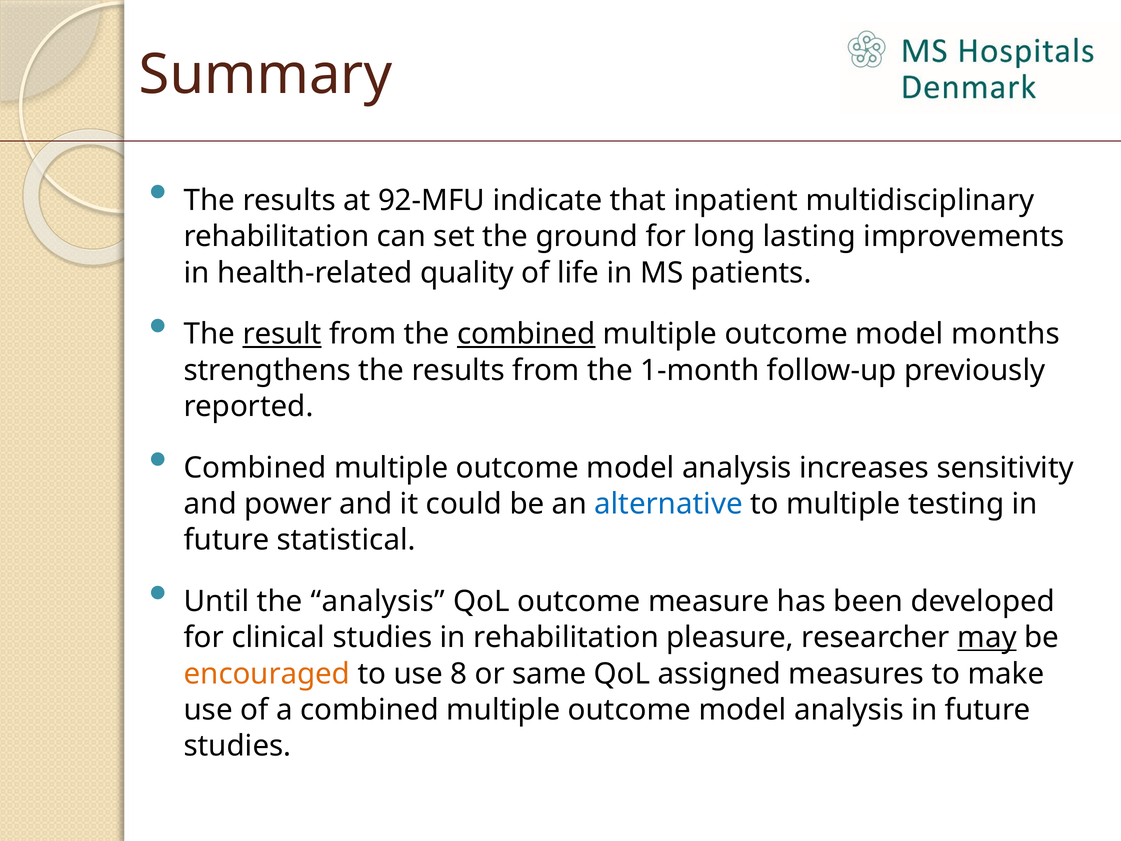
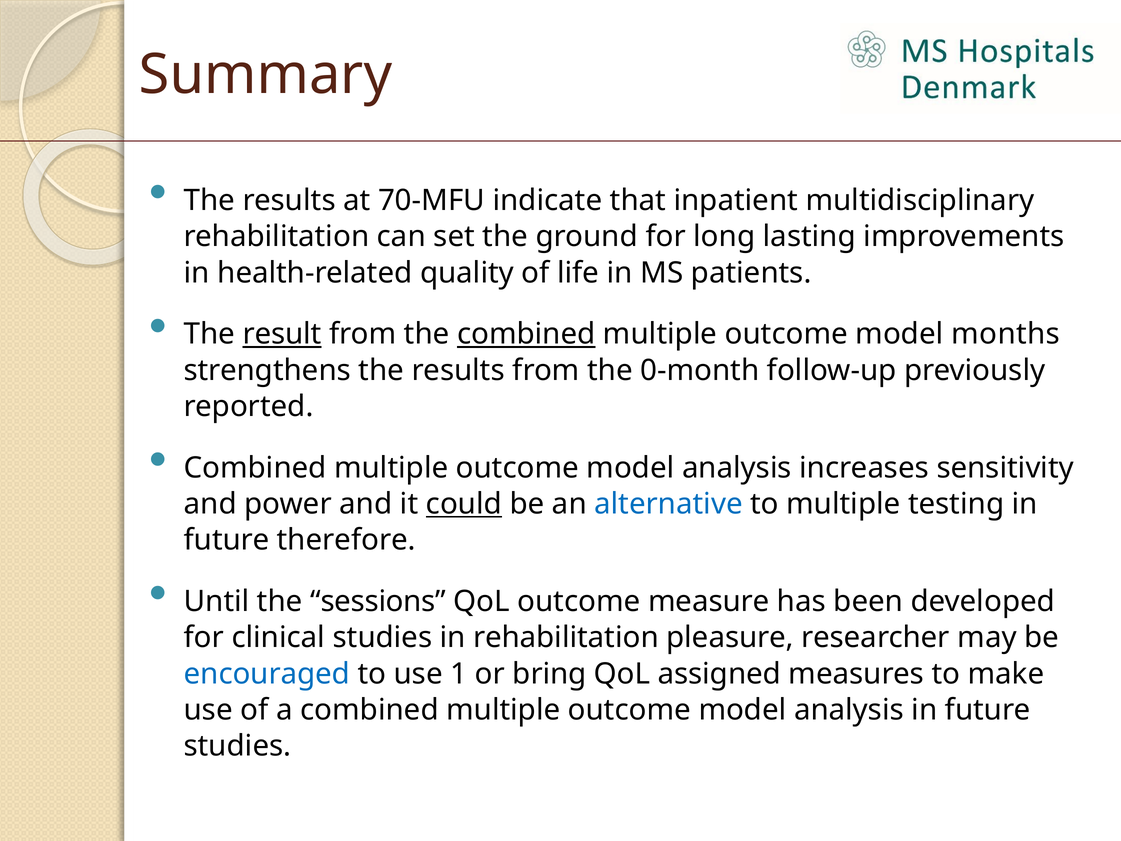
92-MFU: 92-MFU -> 70-MFU (432, 200)
1-month: 1-month -> 0-month (700, 370)
could underline: none -> present (464, 504)
statistical: statistical -> therefore (346, 540)
the analysis: analysis -> sessions (378, 601)
may underline: present -> none (987, 637)
encouraged colour: orange -> blue (267, 674)
8: 8 -> 1 (459, 674)
same: same -> bring (549, 674)
